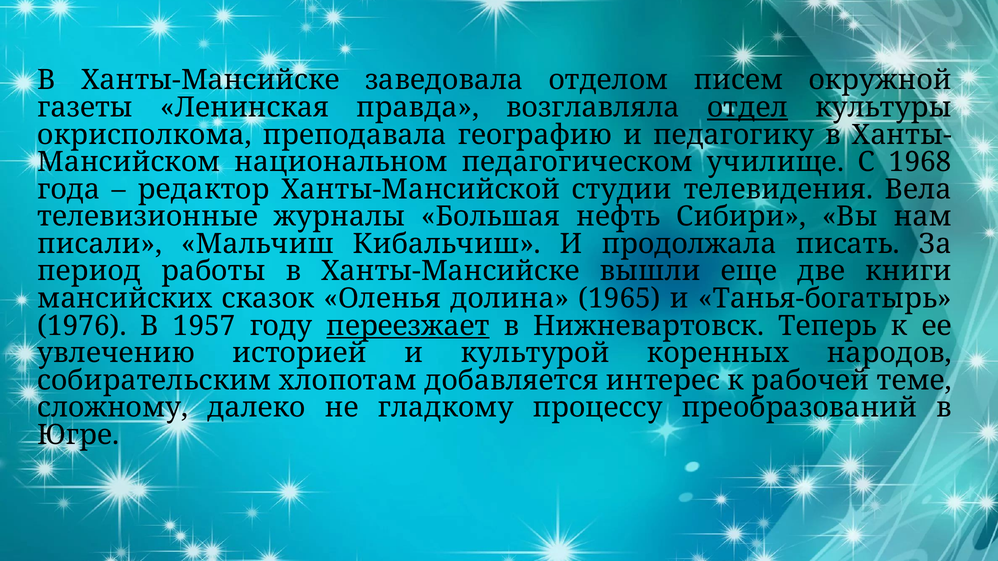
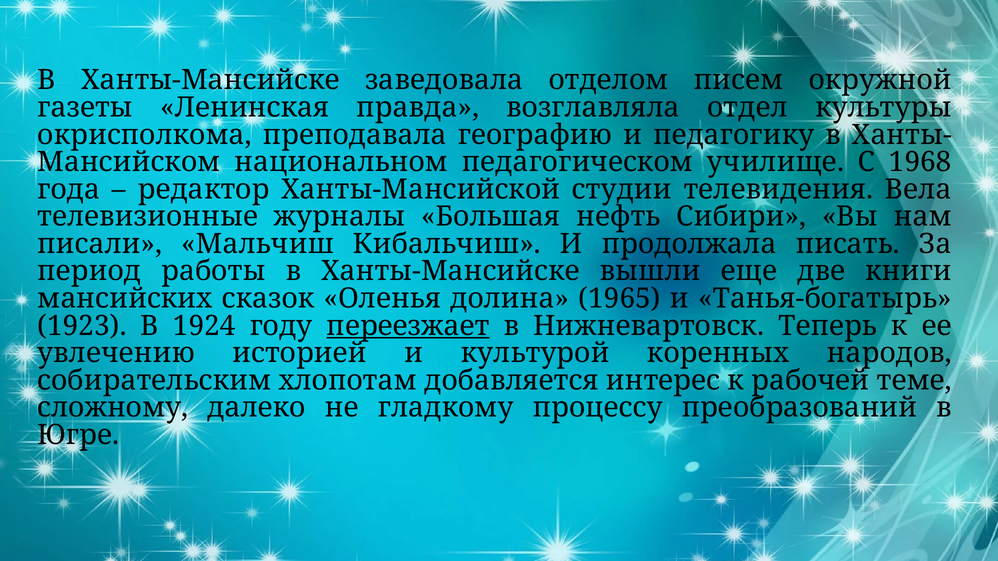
отдел underline: present -> none (747, 108)
1976: 1976 -> 1923 (82, 326)
1957: 1957 -> 1924 (204, 326)
